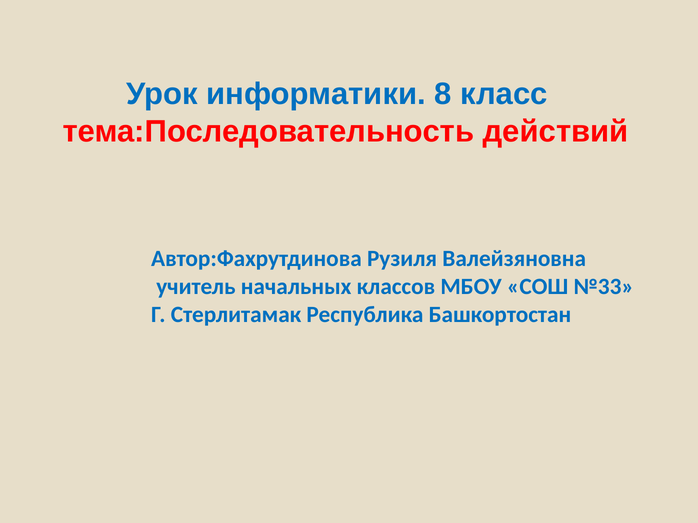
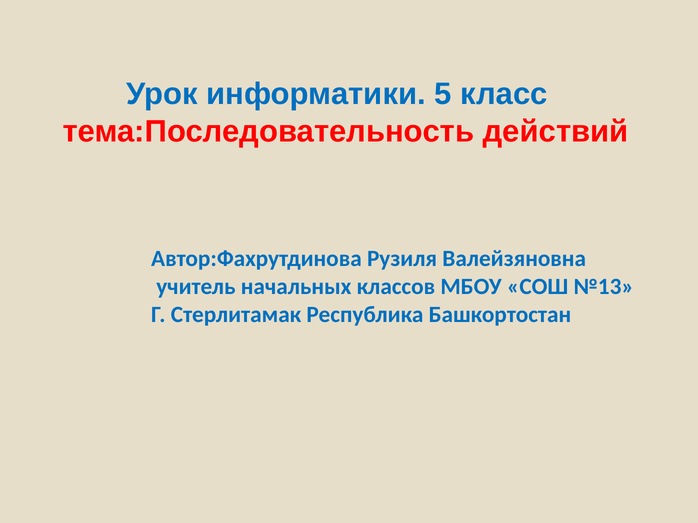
8: 8 -> 5 (443, 94)
№33: №33 -> №13 (604, 287)
